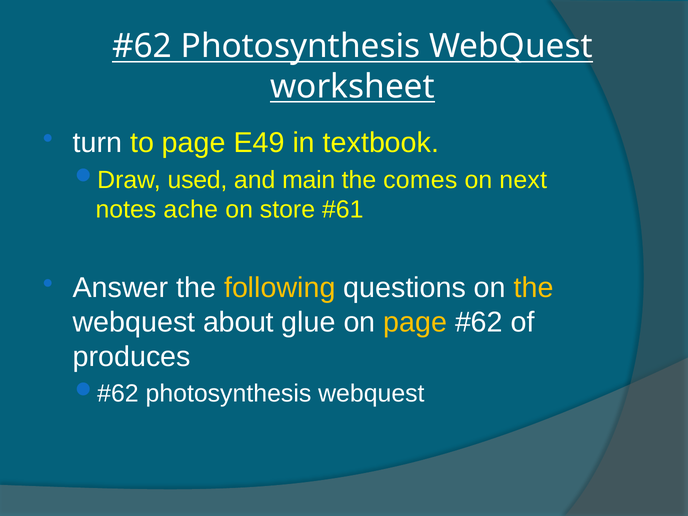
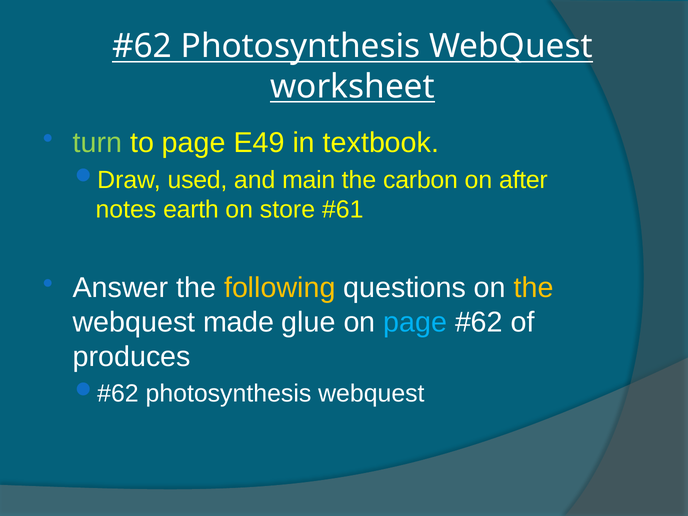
turn colour: white -> light green (97, 143)
comes: comes -> carbon (420, 180)
next: next -> after (523, 180)
ache: ache -> earth (191, 210)
about: about -> made (239, 322)
page colour: yellow -> light blue (415, 322)
